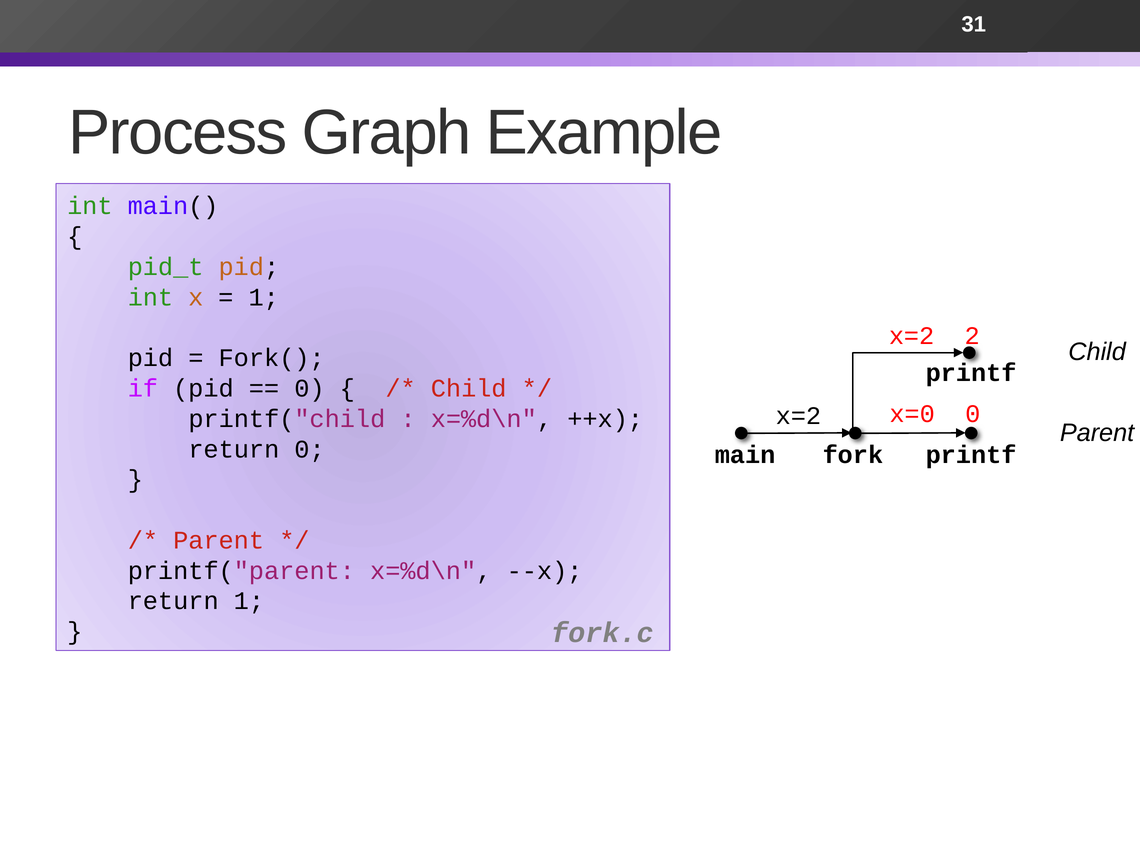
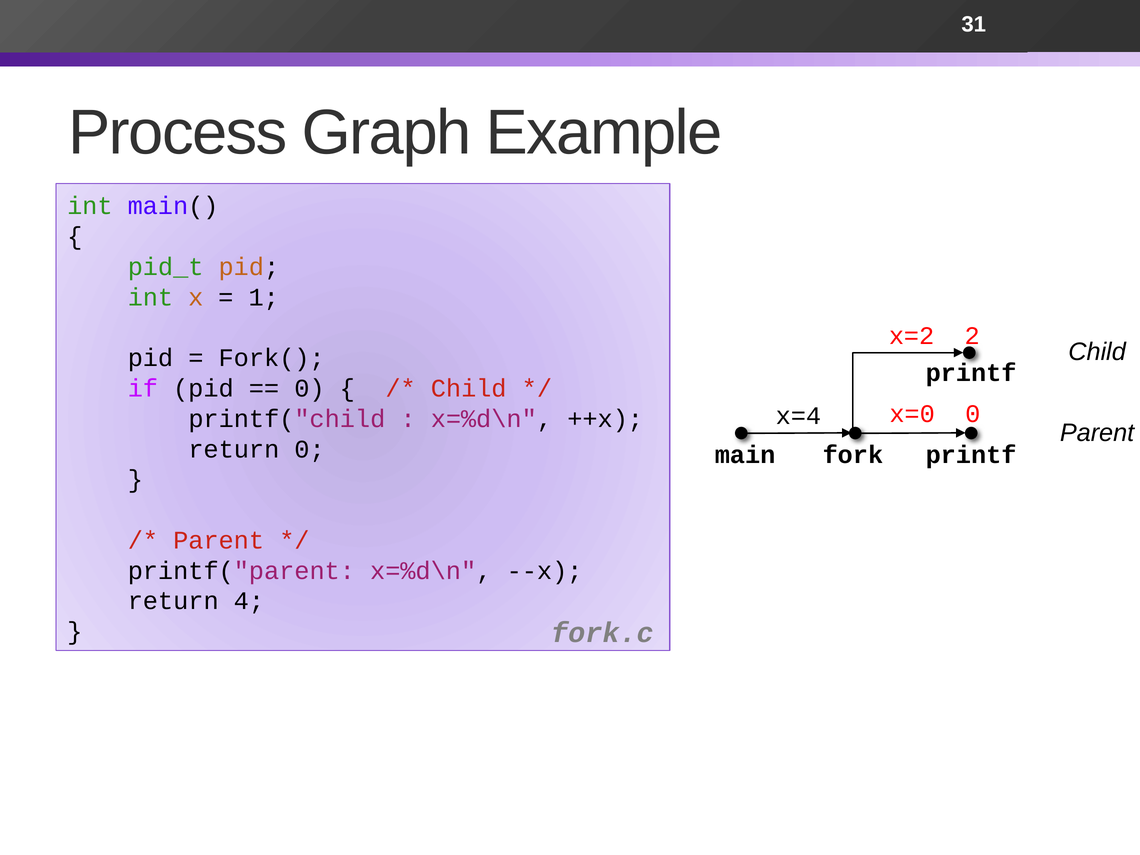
x=2: x=2 -> x=4 (798, 416)
return 1: 1 -> 4 (249, 601)
